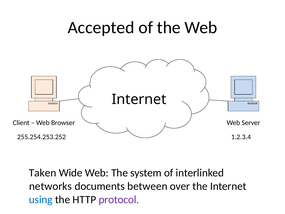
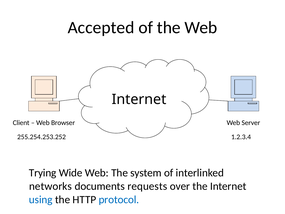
Taken: Taken -> Trying (43, 173)
between: between -> requests (147, 186)
protocol colour: purple -> blue (119, 199)
